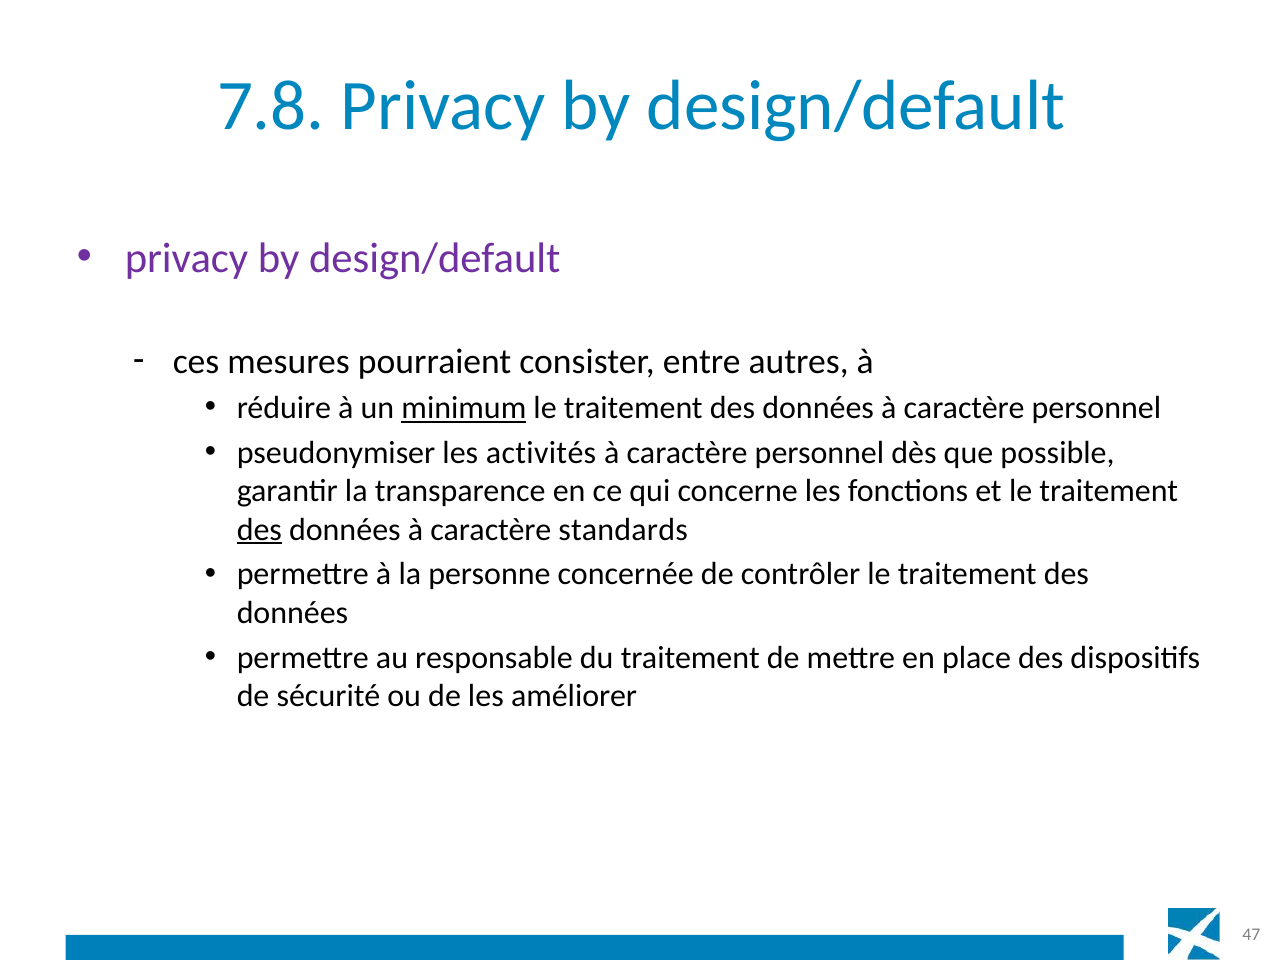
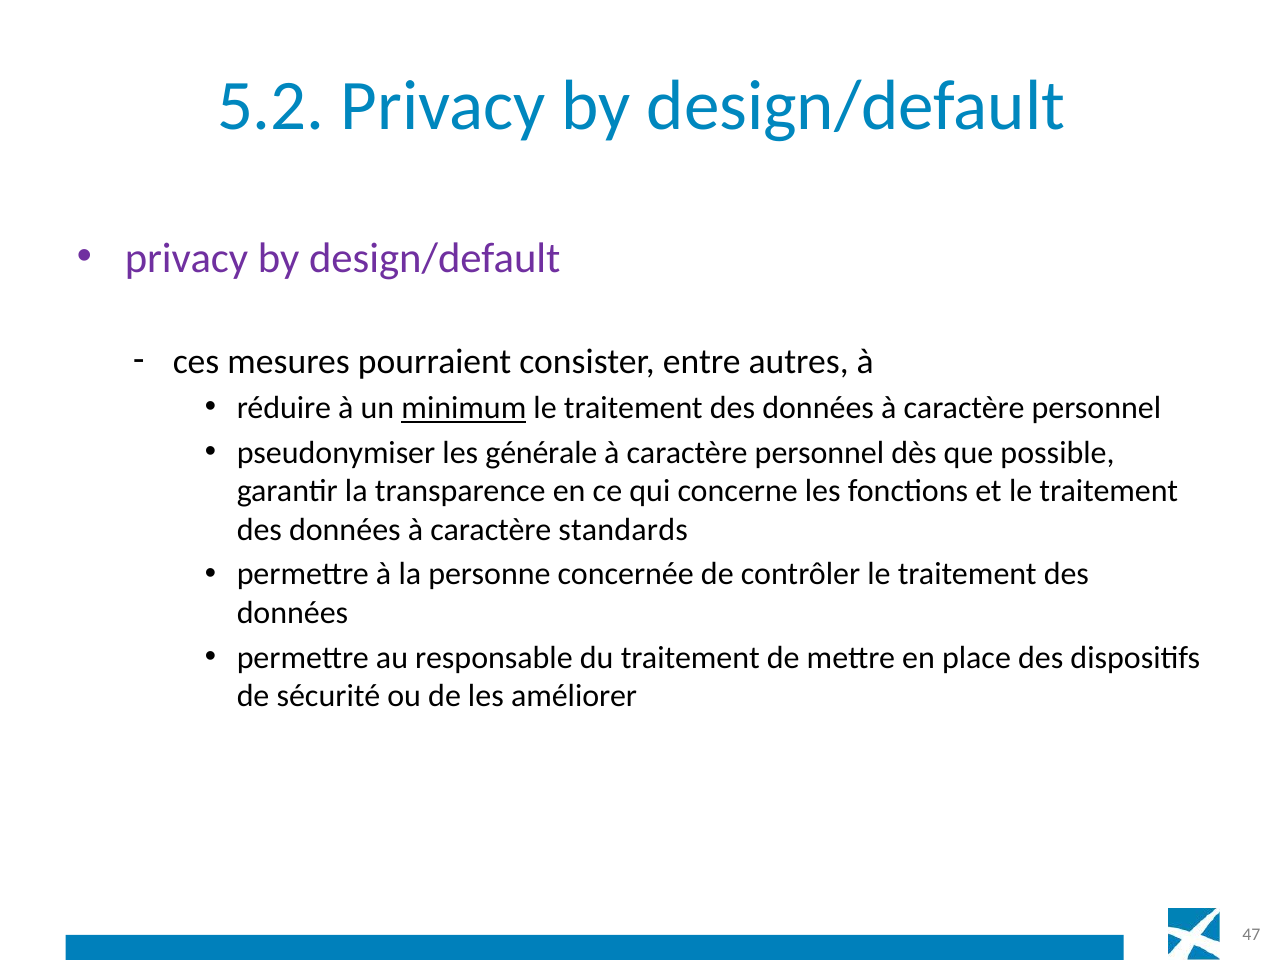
7.8: 7.8 -> 5.2 (271, 106)
activités: activités -> générale (541, 453)
des underline: present -> none (259, 530)
